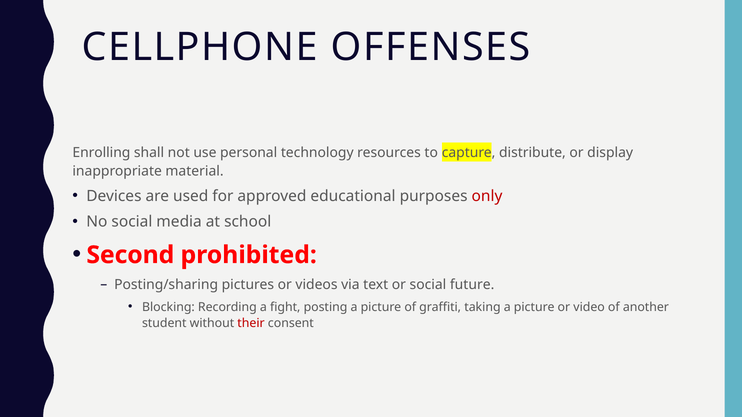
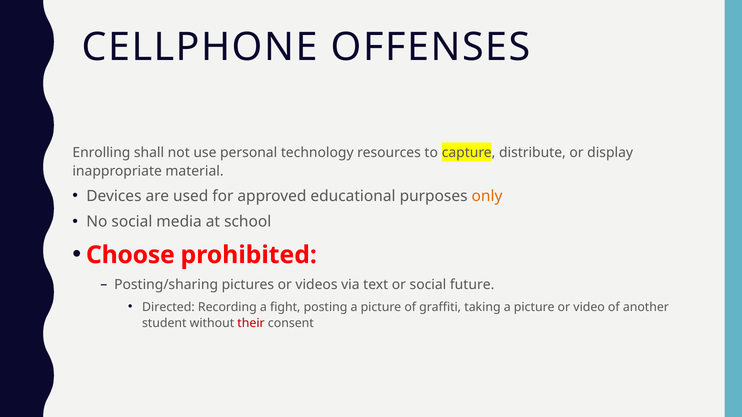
only colour: red -> orange (487, 196)
Second: Second -> Choose (130, 255)
Blocking: Blocking -> Directed (168, 307)
